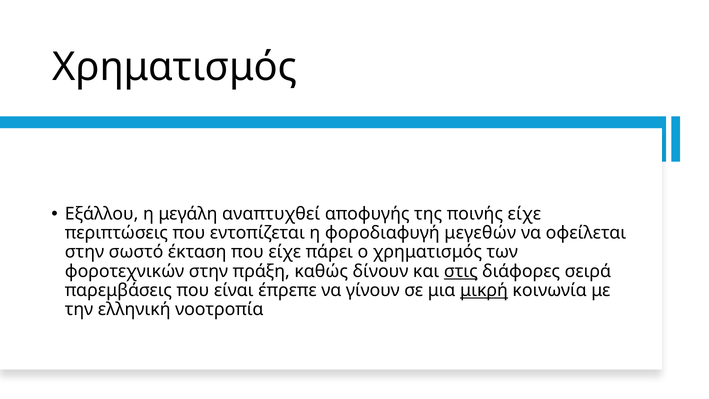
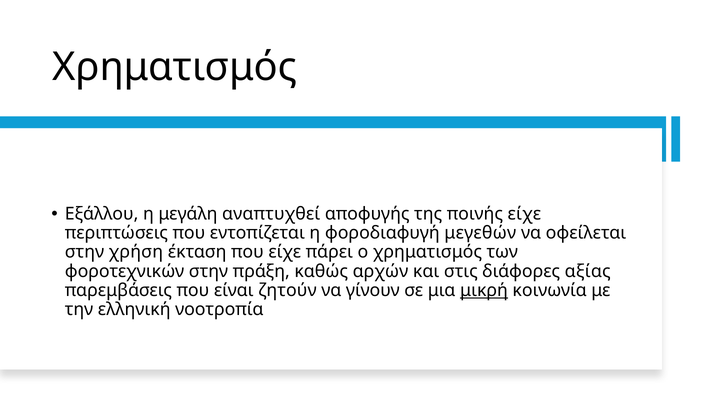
σωστό: σωστό -> χρήση (136, 252)
δίνουν: δίνουν -> αρχών (381, 271)
στις underline: present -> none (461, 271)
σειρά: σειρά -> αξίας (588, 271)
έπρεπε: έπρεπε -> ζητούν (287, 290)
